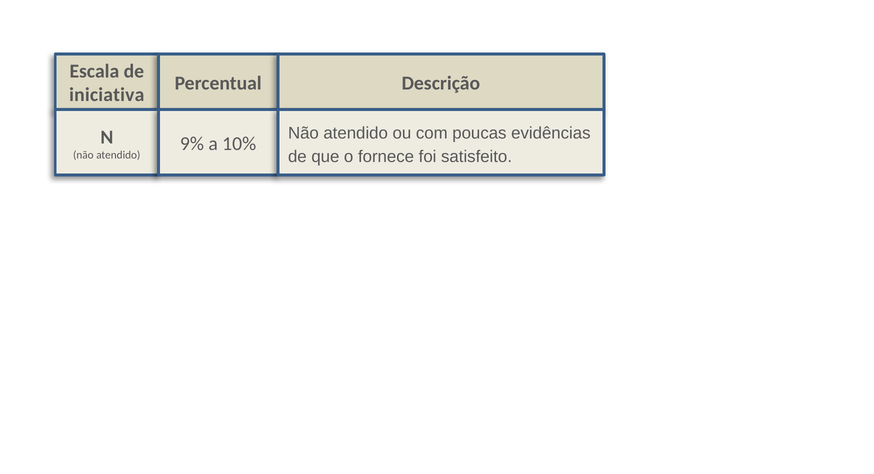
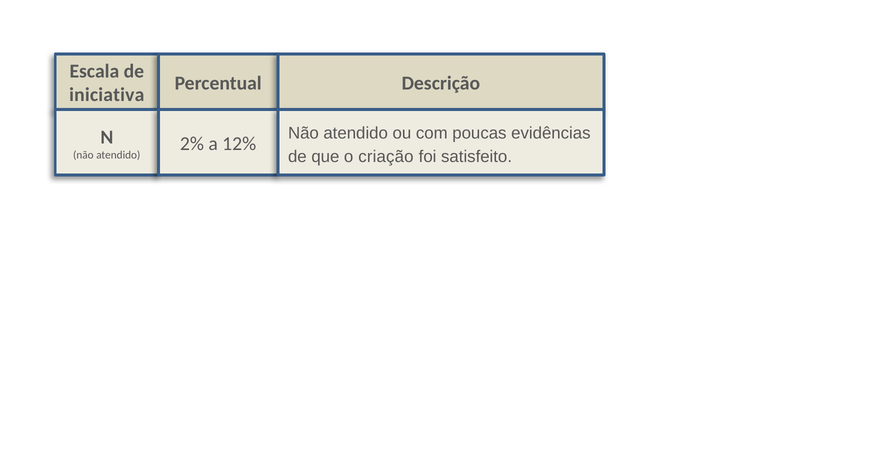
9%: 9% -> 2% (192, 144)
10%: 10% -> 12% (239, 144)
fornece: fornece -> criação (386, 157)
